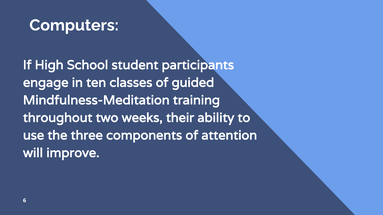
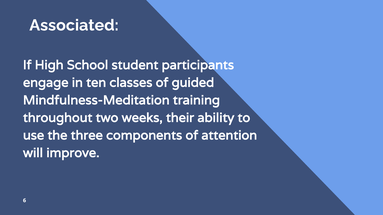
Computers: Computers -> Associated (74, 25)
